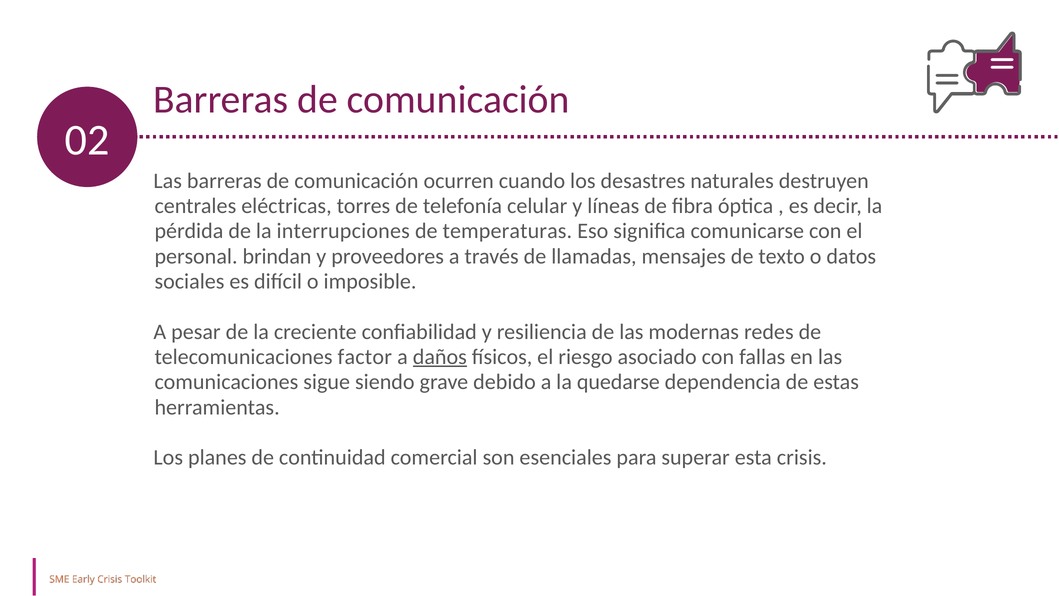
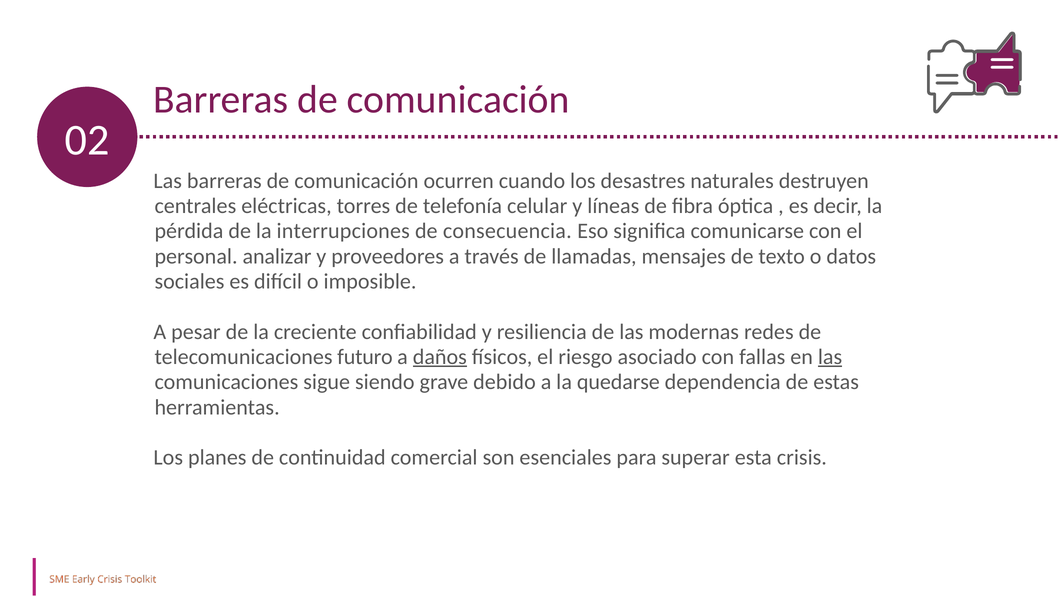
temperaturas: temperaturas -> consecuencia (507, 231)
brindan: brindan -> analizar (277, 256)
factor: factor -> futuro (365, 357)
las underline: none -> present (830, 357)
